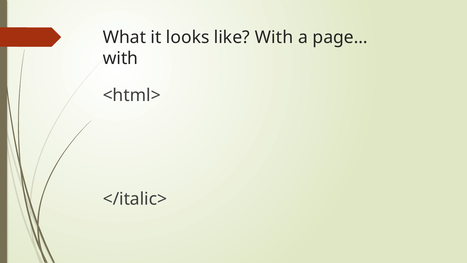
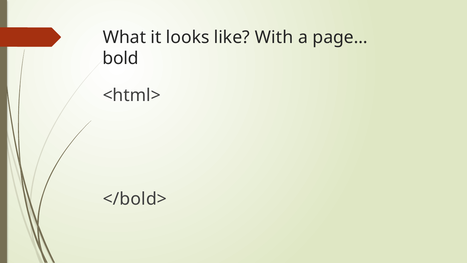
with: with -> bold (121, 58)
</italic>: </italic> -> </bold> (135, 199)
